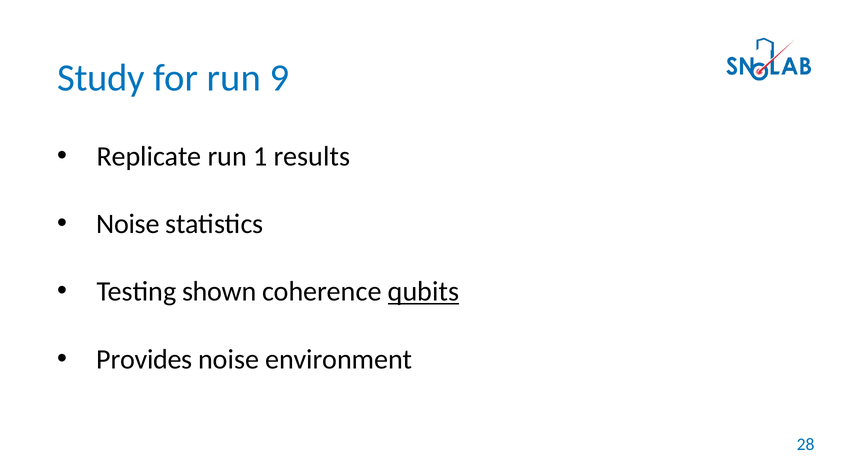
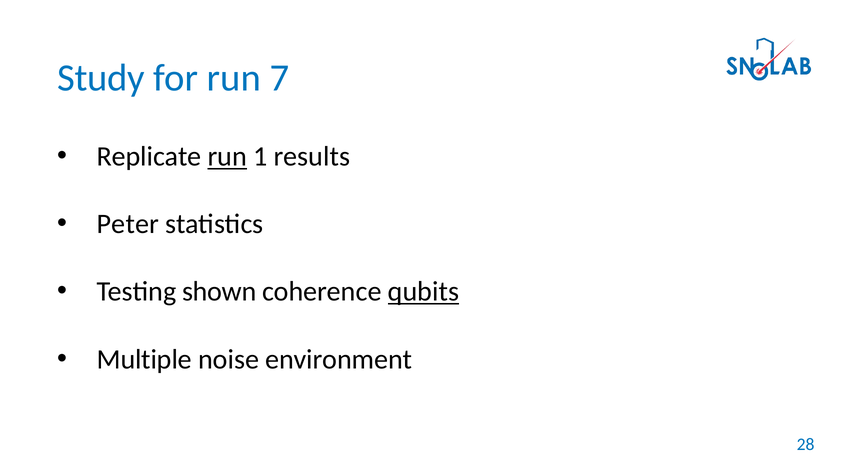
9: 9 -> 7 (279, 78)
run underline: none -> present (227, 156)
Noise: Noise -> Peter (128, 224)
Provides: Provides -> Multiple (144, 359)
